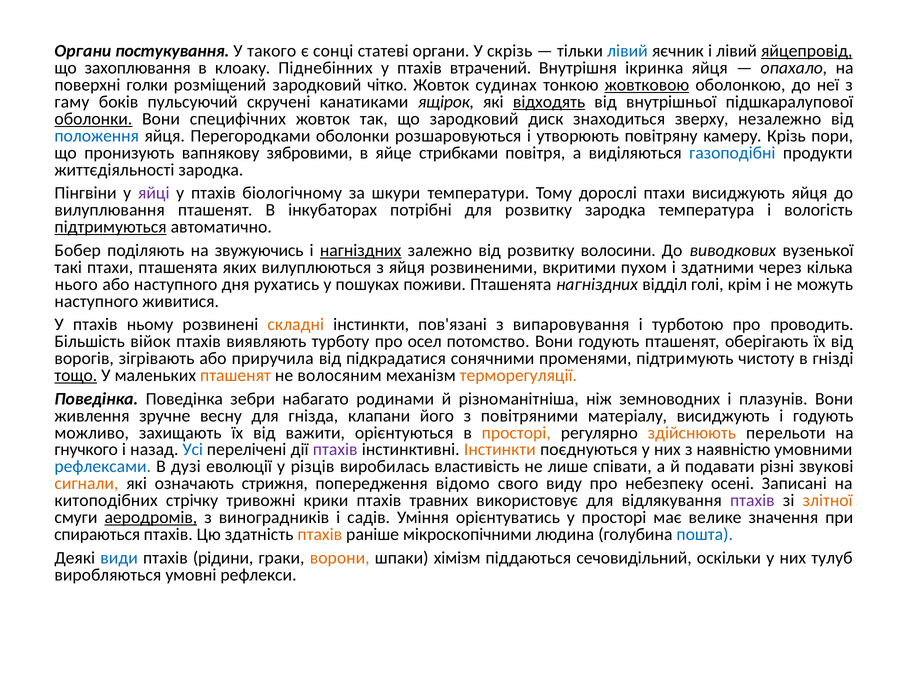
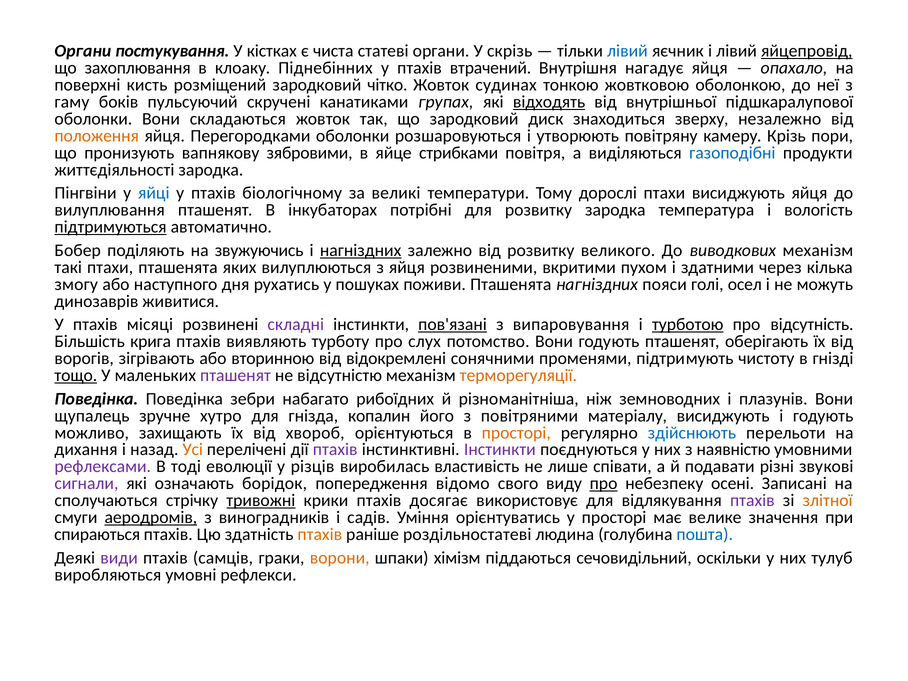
такого: такого -> кістках (272, 51)
сонці: сонці -> чиста (333, 51)
ікринка: ікринка -> нагадує (654, 68)
голки: голки -> кисть (147, 85)
жовтковою underline: present -> none (647, 85)
ящірок: ящірок -> групах (446, 102)
оболонки underline: present -> none (93, 119)
специфічних: специфічних -> складаються (238, 119)
положення colour: blue -> orange (97, 136)
яйці colour: purple -> blue (154, 193)
шкури: шкури -> великі (396, 193)
волосини: волосини -> великого (618, 250)
виводкових вузенької: вузенької -> механізм (818, 250)
нього: нього -> змогу (76, 284)
відділ: відділ -> пояси (665, 284)
крім: крім -> осел (745, 284)
наступного: наступного -> динозаврів (96, 301)
ньому: ньому -> місяці (150, 325)
складні colour: orange -> purple (296, 325)
пов'язані underline: none -> present (453, 325)
турботою underline: none -> present (688, 325)
проводить: проводить -> відсутність (812, 325)
війок: війок -> крига (151, 342)
осел: осел -> слух (425, 342)
приручила: приручила -> вторинною (273, 358)
підкрадатися: підкрадатися -> відокремлені (396, 358)
пташенят colour: orange -> purple (235, 375)
волосяним: волосяним -> відсутністю (340, 375)
родинами: родинами -> рибоїдних (395, 399)
живлення: живлення -> щупалець (92, 416)
весну: весну -> хутро (221, 416)
клапани: клапани -> копалин (379, 416)
важити: важити -> хвороб (315, 433)
здійснюють colour: orange -> blue (692, 433)
гнучкого: гнучкого -> дихання (86, 450)
Усі colour: blue -> orange (193, 450)
Інстинкти colour: orange -> purple (500, 450)
рефлексами colour: blue -> purple (103, 467)
дузі: дузі -> тоді (186, 467)
сигнали colour: orange -> purple (86, 484)
стрижня: стрижня -> борідок (275, 484)
про underline: none -> present (604, 484)
китоподібних: китоподібних -> сполучаються (106, 500)
тривожні underline: none -> present (261, 500)
травних: травних -> досягає (439, 500)
мікроскопічними: мікроскопічними -> роздільностатеві (467, 534)
види colour: blue -> purple (119, 558)
рідини: рідини -> самців (223, 558)
